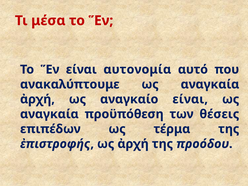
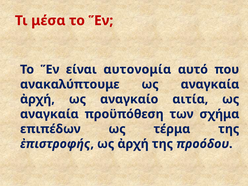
αναγκαίο είναι: είναι -> αιτία (190, 99)
θέσεις: θέσεις -> σχήμα (219, 114)
